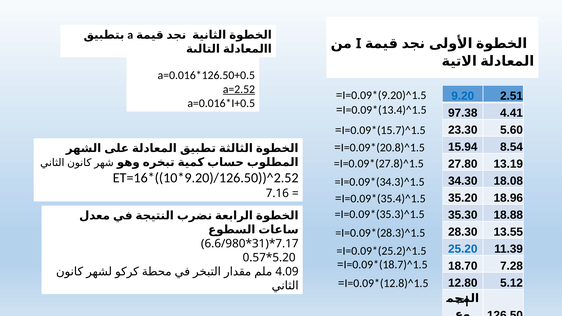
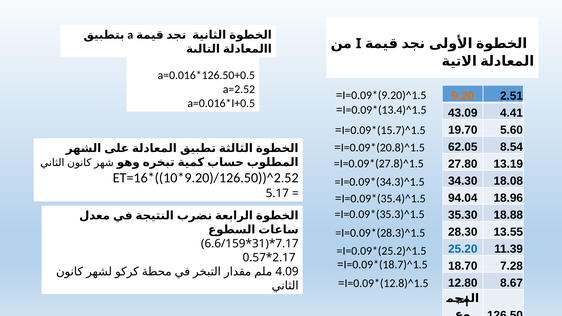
a=2.52 underline: present -> none (239, 89)
9.20 colour: blue -> orange (463, 96)
97.38: 97.38 -> 43.09 (463, 113)
23.30: 23.30 -> 19.70 (463, 130)
15.94: 15.94 -> 62.05 (463, 147)
7.16: 7.16 -> 5.17 (277, 193)
35.20: 35.20 -> 94.04 (463, 198)
6.6/980: 6.6/980 -> 6.6/159 (225, 244)
5.20: 5.20 -> 2.17 (284, 258)
5.12: 5.12 -> 8.67 (511, 283)
